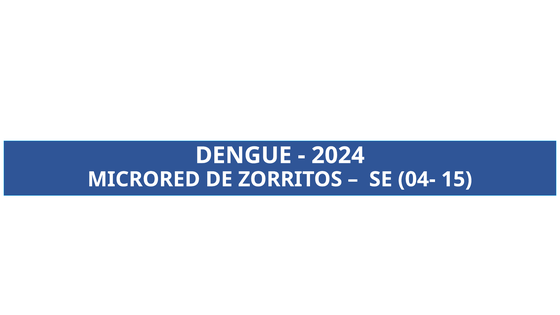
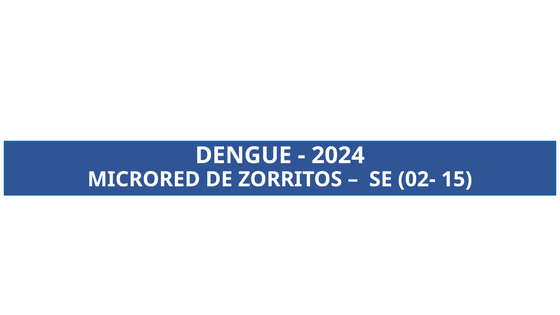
04-: 04- -> 02- (417, 179)
